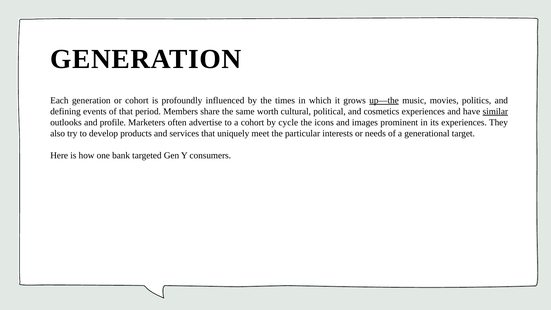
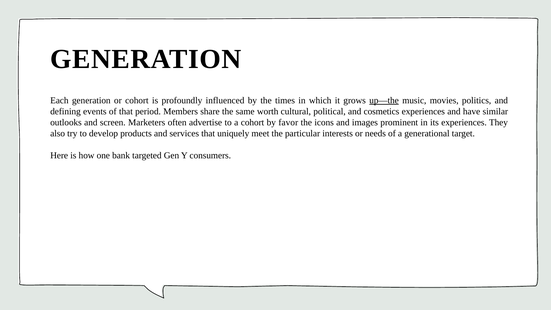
similar underline: present -> none (495, 111)
profile: profile -> screen (113, 122)
cycle: cycle -> favor (288, 122)
